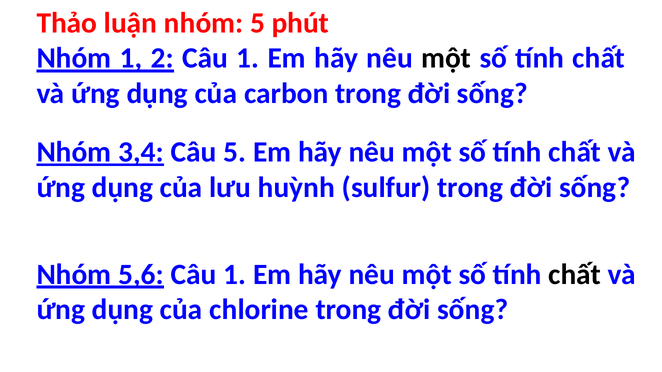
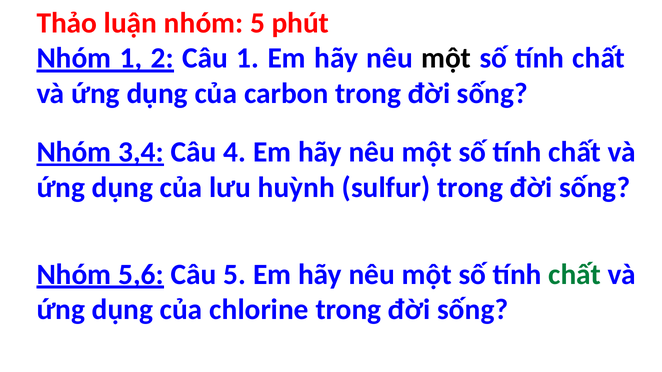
Câu 5: 5 -> 4 (235, 152)
1: 1 -> 5 (235, 275)
chất colour: black -> green (575, 275)
